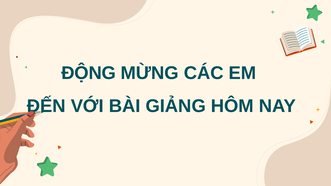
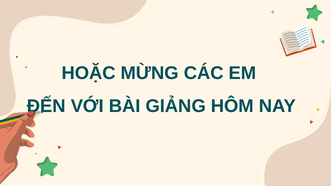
ĐỘNG: ĐỘNG -> HOẶC (89, 73)
